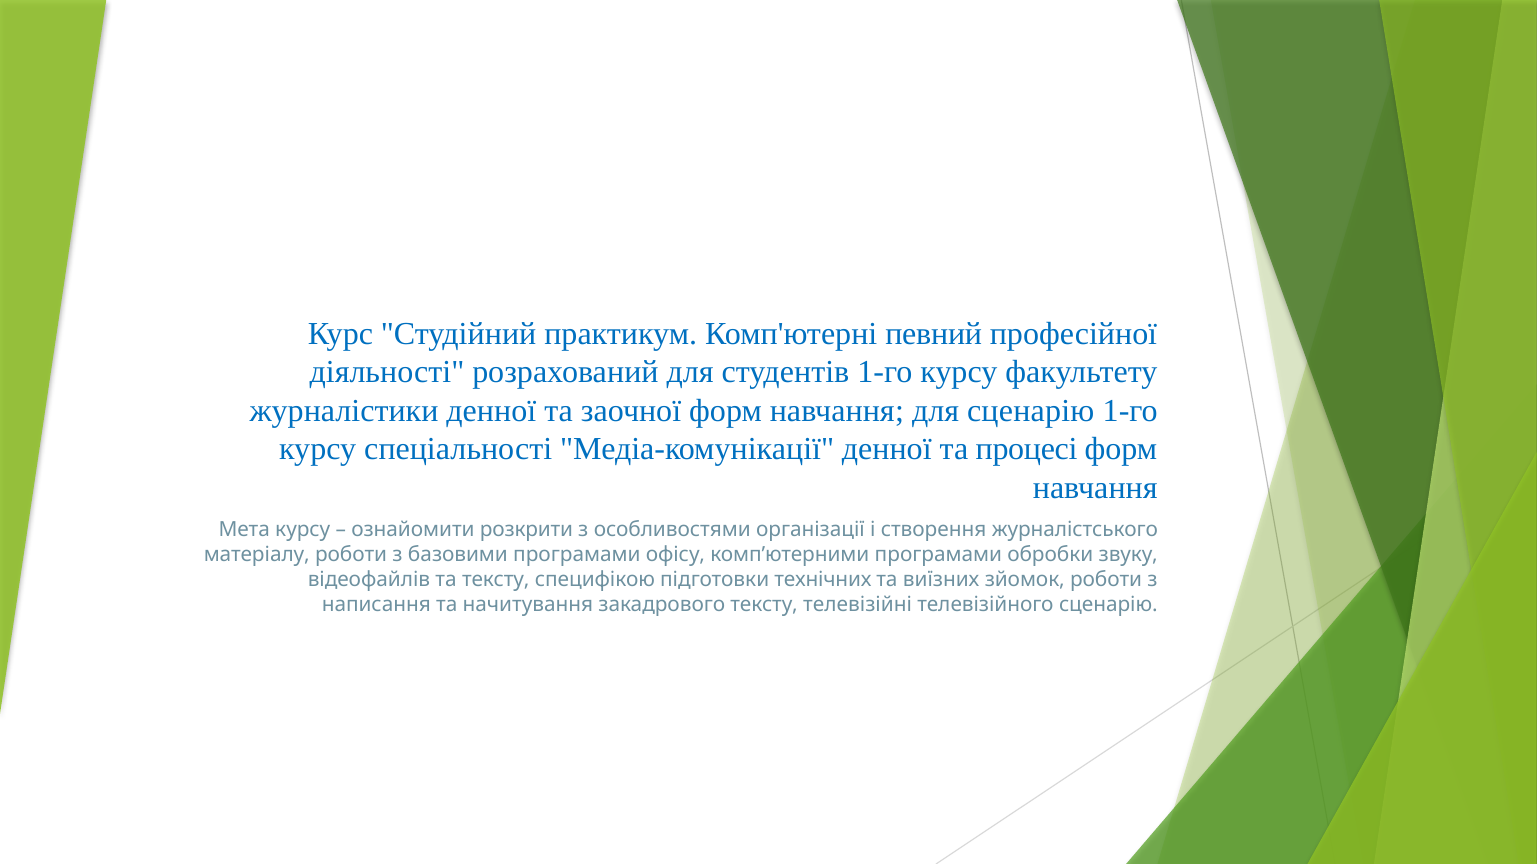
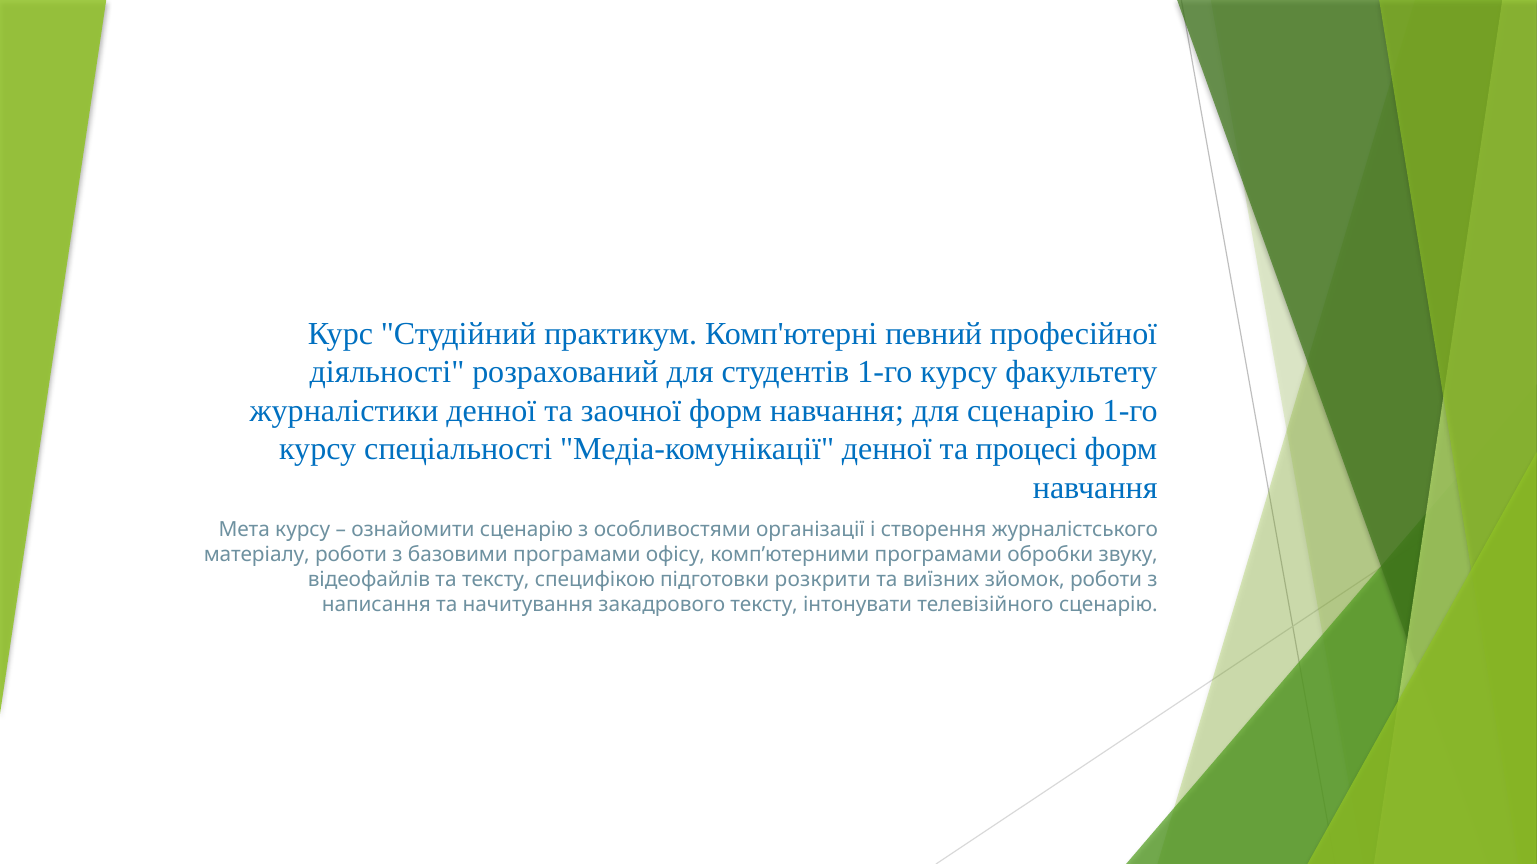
ознайомити розкрити: розкрити -> сценарію (526, 530)
технічних: технічних -> розкрити (823, 580)
телевізійні: телевізійні -> інтонувати (858, 605)
